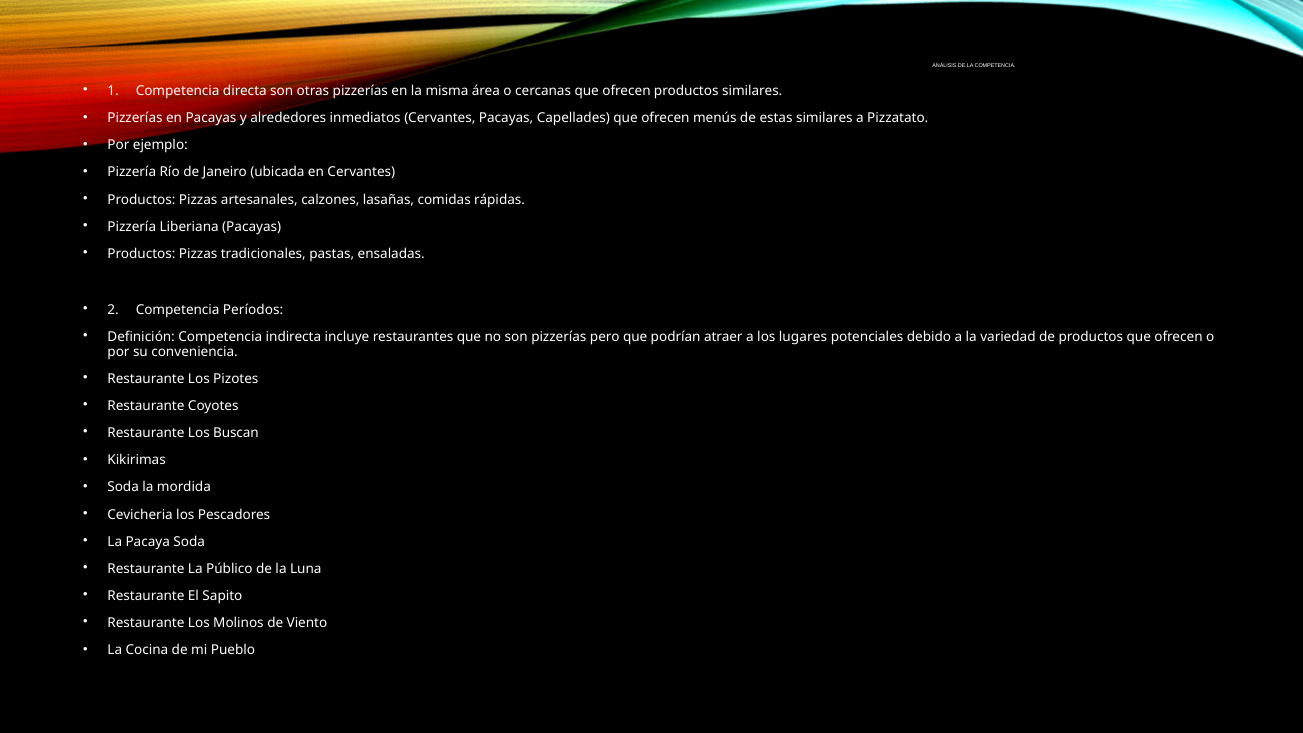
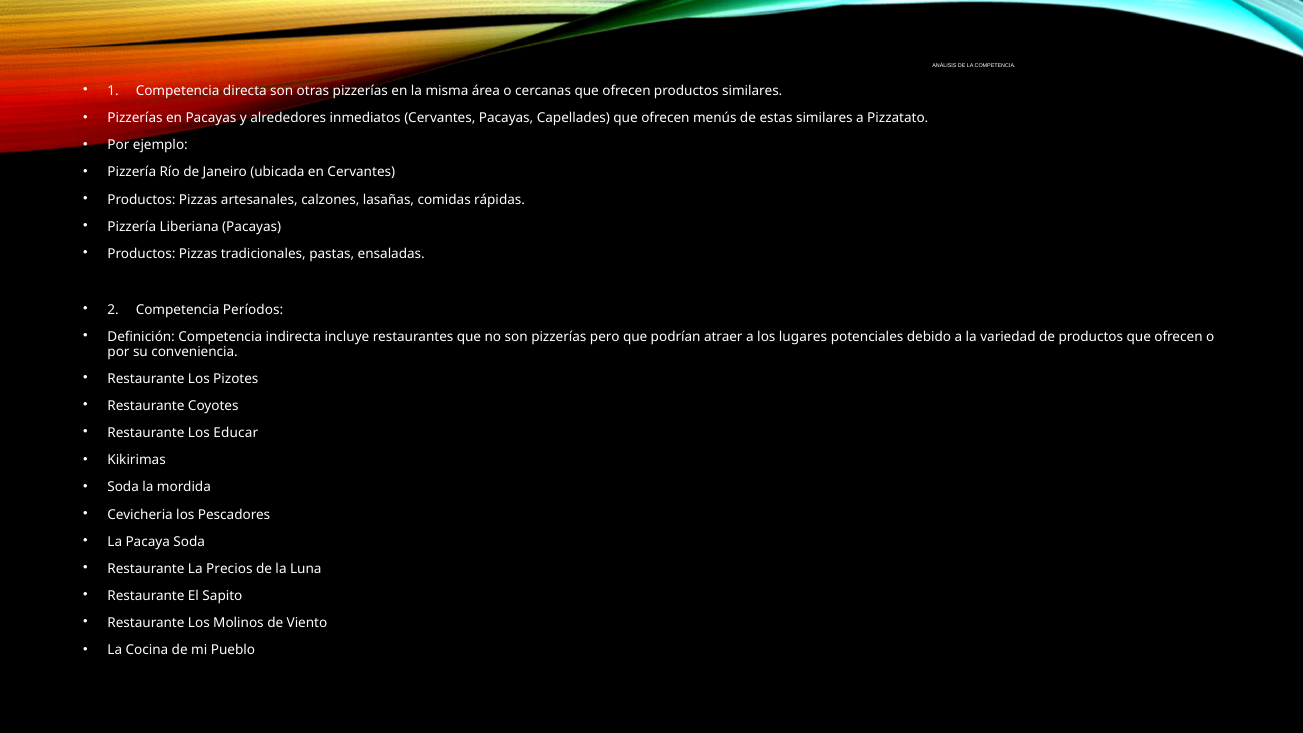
Buscan: Buscan -> Educar (236, 433)
Público: Público -> Precios (229, 569)
